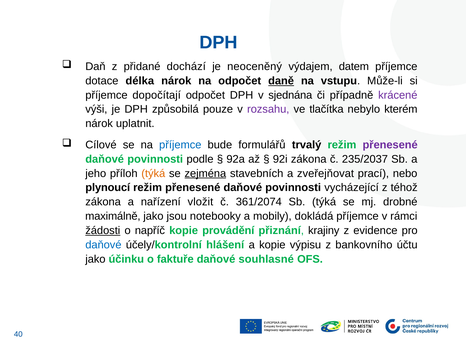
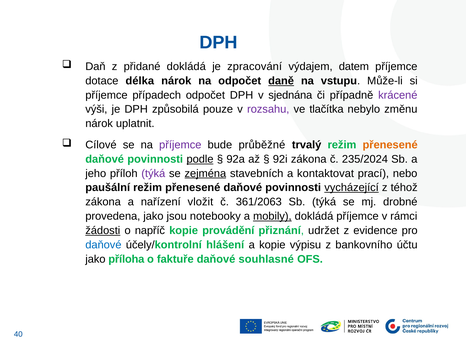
přidané dochází: dochází -> dokládá (186, 66)
neoceněný: neoceněný -> zpracování (255, 66)
dopočítají: dopočítají -> případech (157, 95)
kterém: kterém -> změnu (401, 109)
příjemce colour: blue -> purple (180, 145)
formulářů: formulářů -> průběžné (262, 145)
přenesené colour: purple -> orange (390, 145)
podle underline: none -> present (200, 159)
235/2037: 235/2037 -> 235/2024 (365, 159)
týká colour: orange -> purple (153, 173)
zveřejňovat: zveřejňovat -> kontaktovat (326, 173)
plynoucí: plynoucí -> paušální (108, 187)
vycházející underline: none -> present (352, 187)
361/2074: 361/2074 -> 361/2063 (259, 202)
maximálně: maximálně -> provedena (113, 216)
mobily underline: none -> present (272, 216)
krajiny: krajiny -> udržet (324, 230)
účinku: účinku -> příloha (126, 259)
